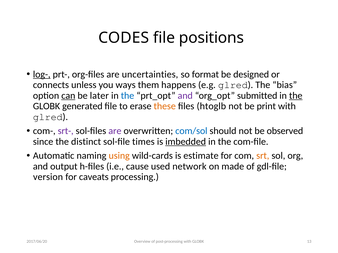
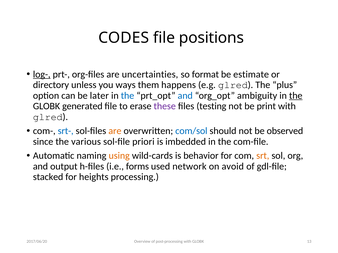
designed: designed -> estimate (251, 74)
connects: connects -> directory (51, 85)
bias: bias -> plus (285, 85)
can underline: present -> none (68, 96)
and colour: purple -> blue (185, 96)
submitted: submitted -> ambiguity (257, 96)
these colour: orange -> purple (165, 106)
htoglb: htoglb -> testing (211, 106)
srt- colour: purple -> blue (66, 131)
are colour: purple -> orange (115, 131)
distinct: distinct -> various (86, 142)
times: times -> priori (143, 142)
imbedded underline: present -> none (186, 142)
estimate: estimate -> behavior (201, 156)
cause: cause -> forms (137, 167)
made: made -> avoid (233, 167)
version: version -> stacked (48, 177)
caveats: caveats -> heights (94, 177)
